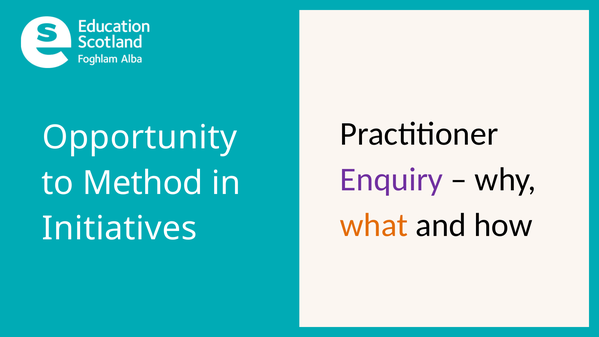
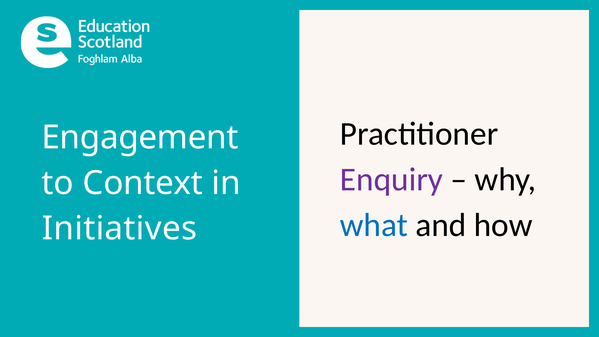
Opportunity: Opportunity -> Engagement (140, 138)
Method: Method -> Context (143, 183)
what colour: orange -> blue (374, 225)
